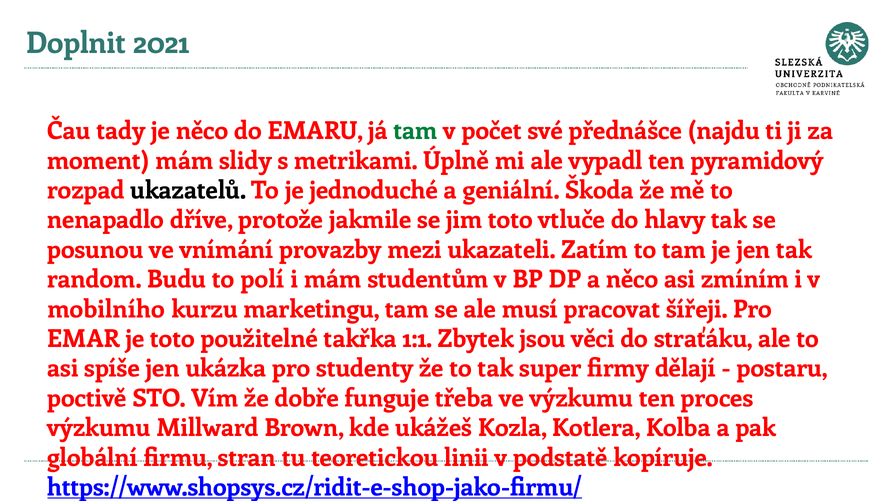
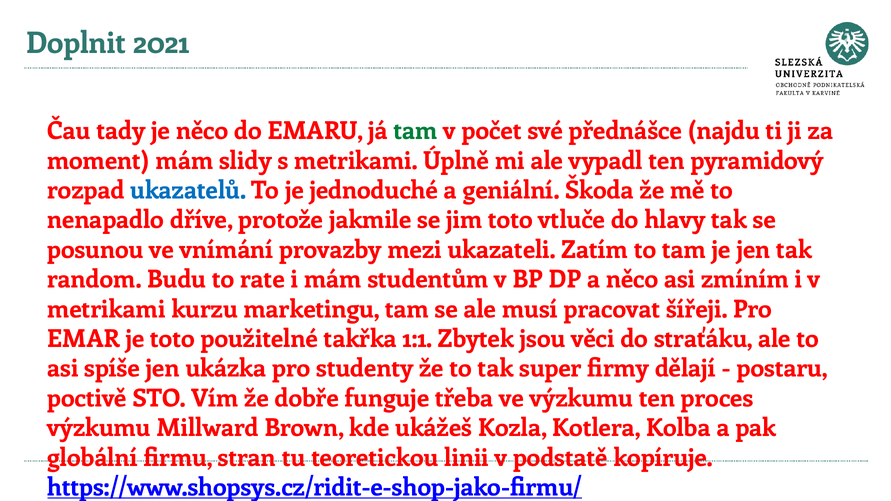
ukazatelů colour: black -> blue (188, 191)
polí: polí -> rate (263, 280)
mobilního: mobilního -> metrikami (106, 310)
